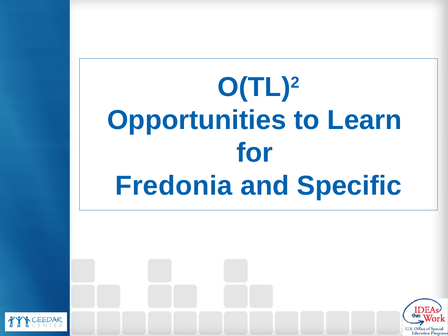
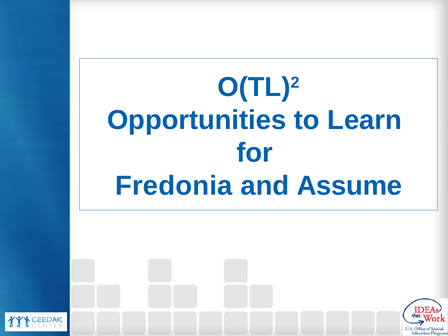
Specific: Specific -> Assume (349, 186)
